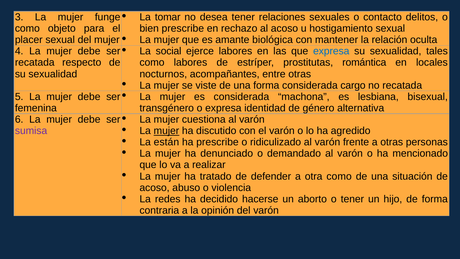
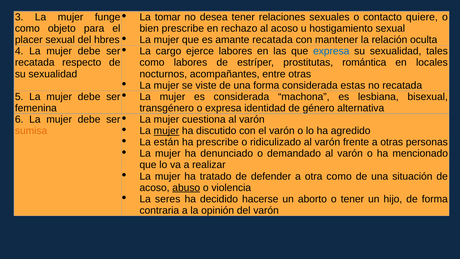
delitos: delitos -> quiere (422, 17)
amante biológica: biológica -> recatada (273, 40)
del mujer: mujer -> hbres (107, 40)
social: social -> cargo (169, 51)
cargo: cargo -> estas (353, 85)
sumisa colour: purple -> orange (31, 131)
abuso underline: none -> present (186, 187)
redes: redes -> seres (168, 199)
